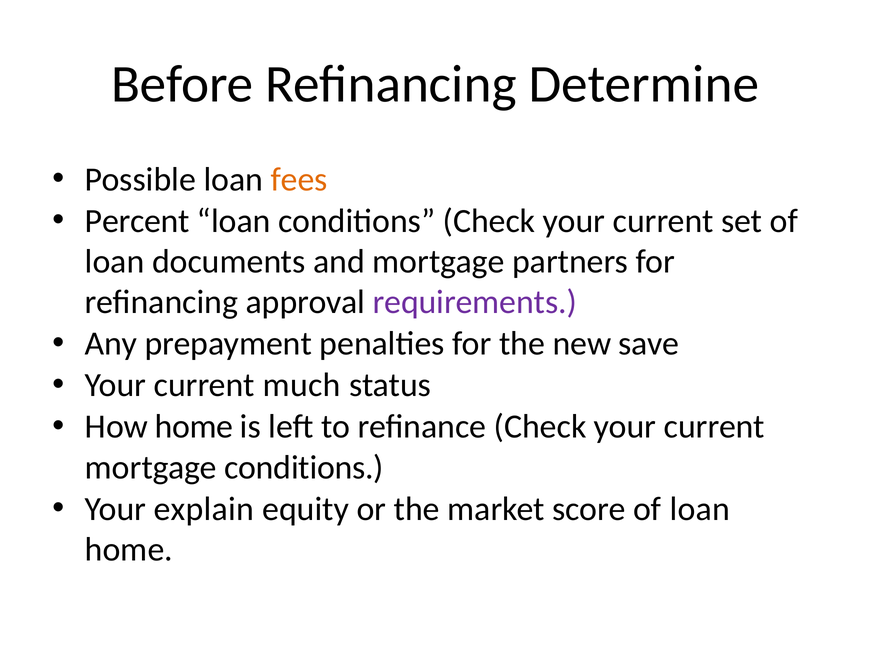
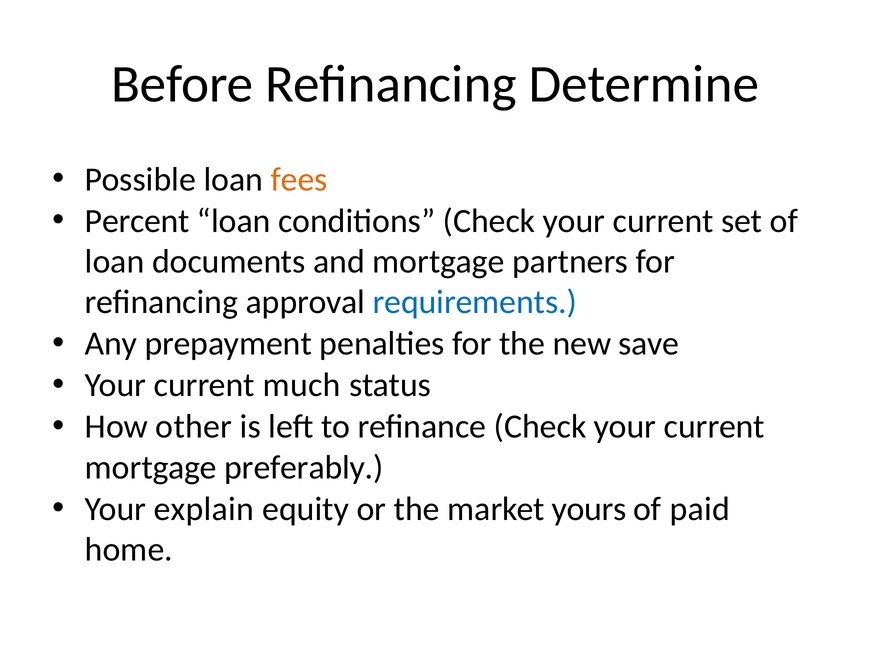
requirements colour: purple -> blue (475, 302)
How home: home -> other (194, 427)
mortgage conditions: conditions -> preferably (304, 468)
score: score -> yours (589, 509)
loan: loan -> paid (700, 509)
